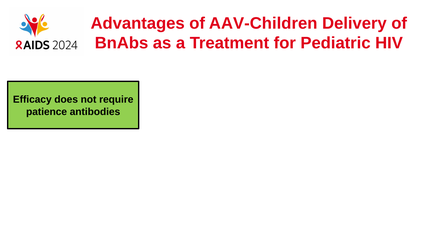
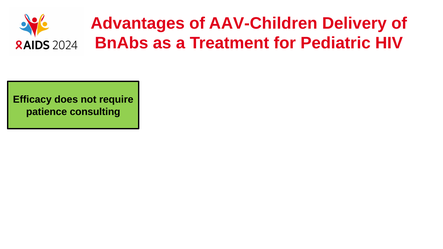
antibodies: antibodies -> consulting (95, 112)
